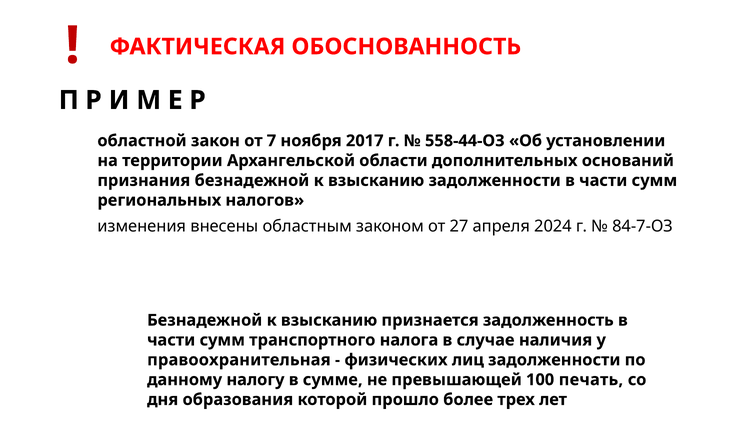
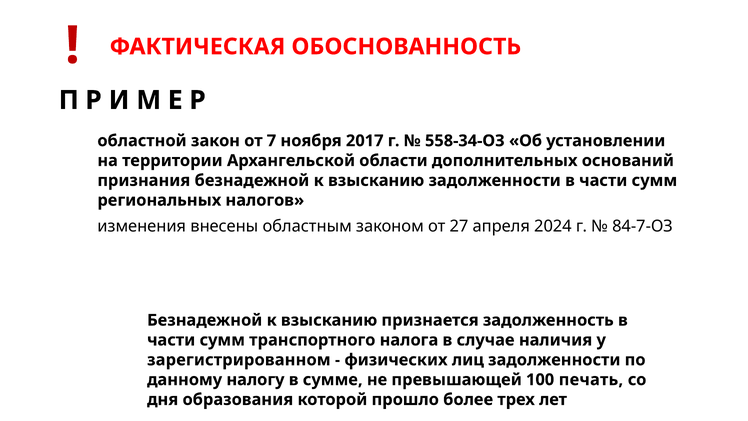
558-44-ОЗ: 558-44-ОЗ -> 558-34-ОЗ (465, 141)
правоохранительная: правоохранительная -> зарегистрированном (239, 360)
